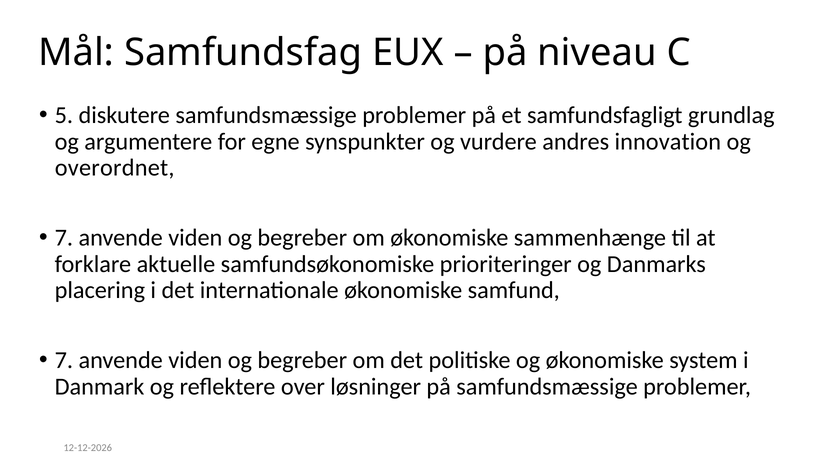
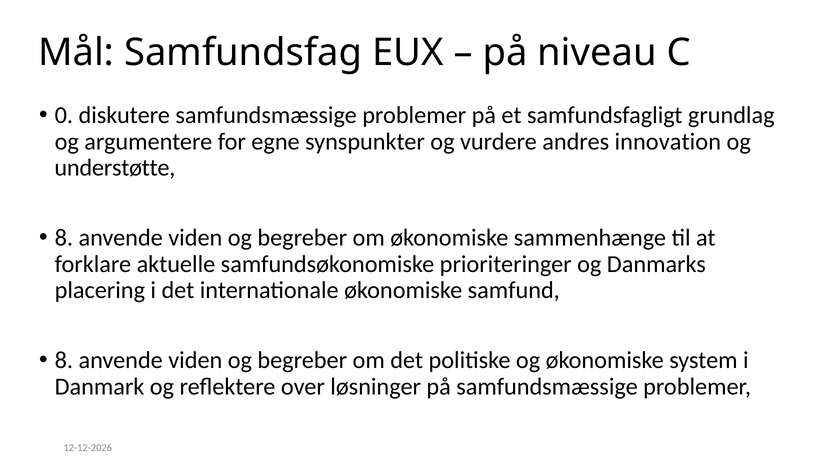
5: 5 -> 0 (64, 115)
overordnet: overordnet -> understøtte (115, 168)
7: 7 -> 8 (64, 238)
7: 7 -> 8 (64, 360)
